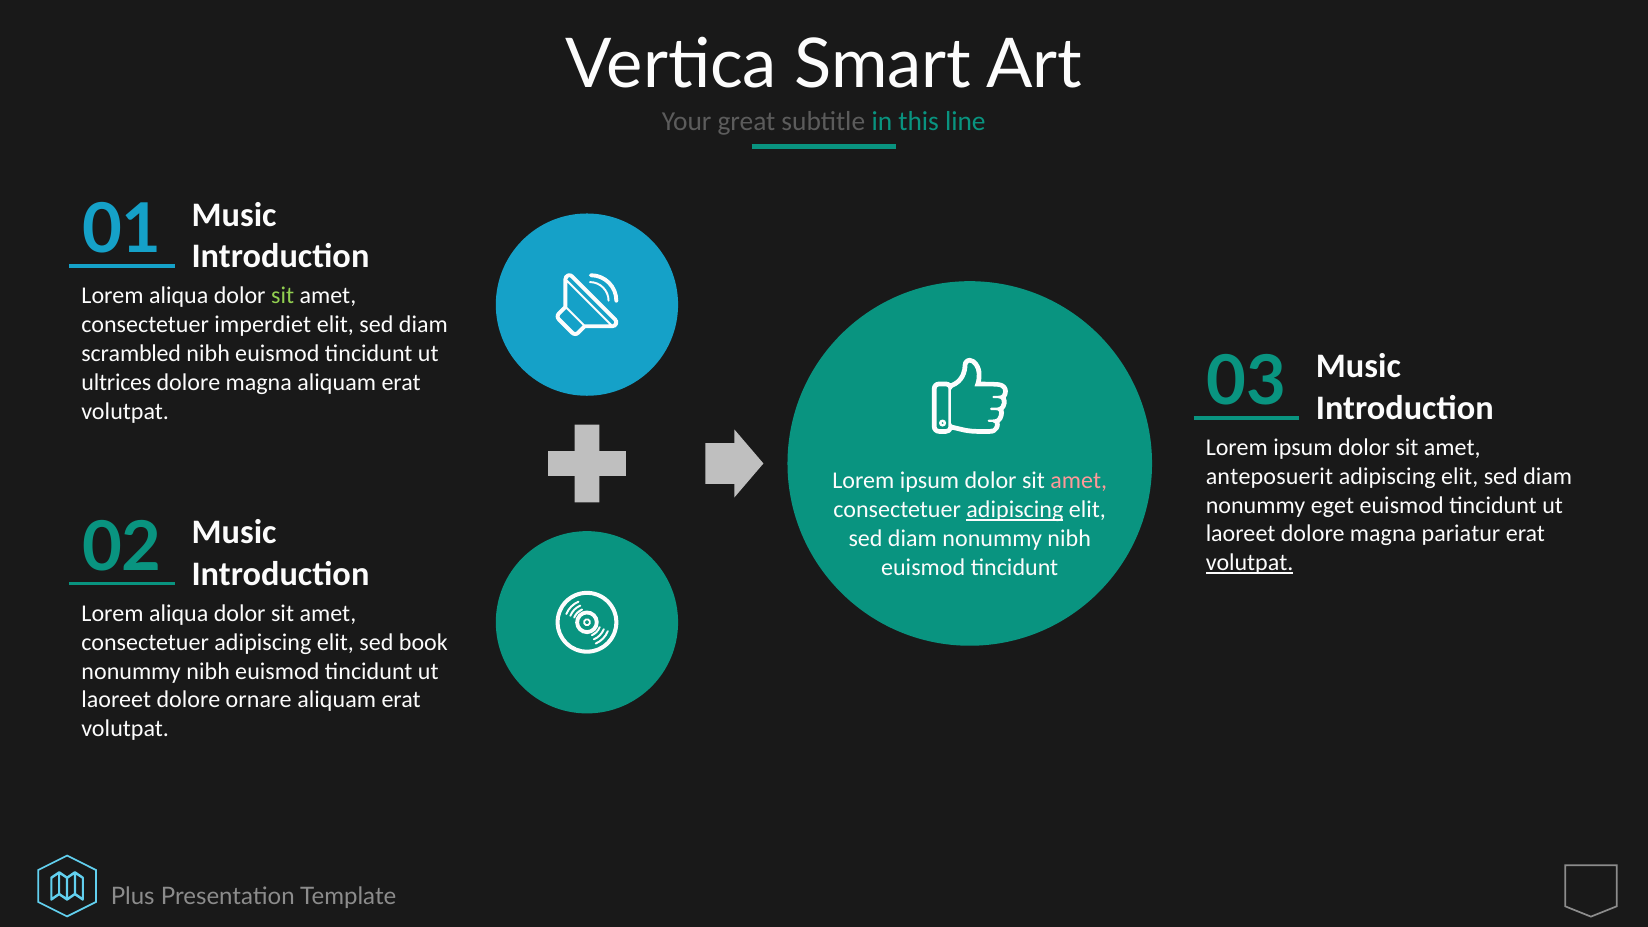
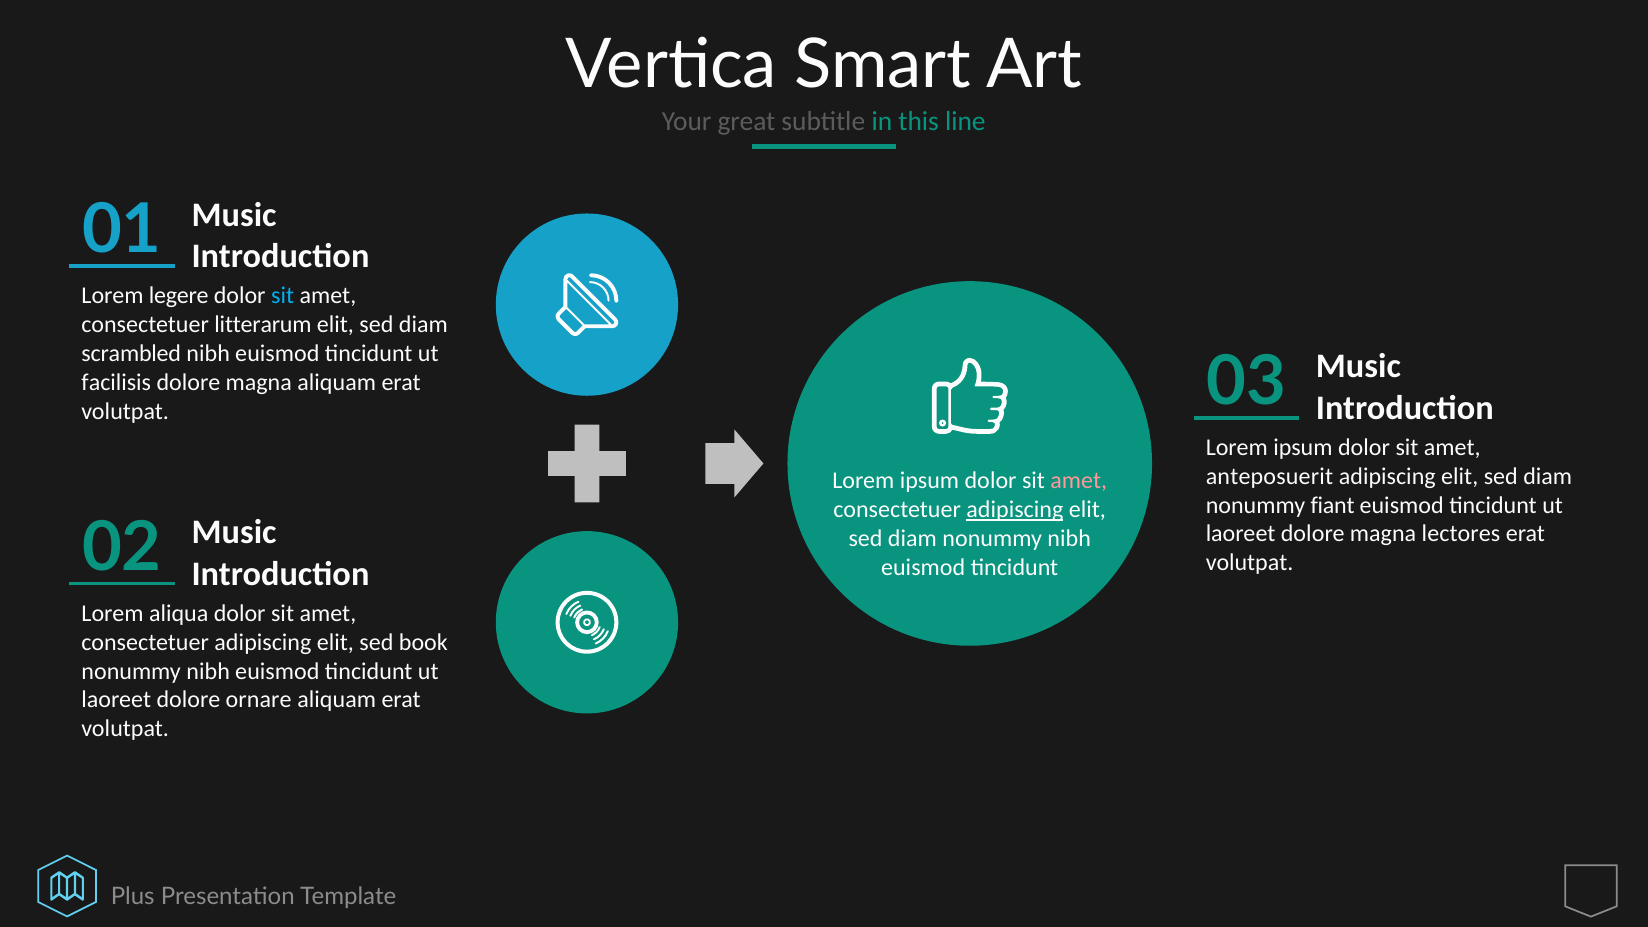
aliqua: aliqua -> legere (179, 296)
sit colour: light green -> light blue (283, 296)
imperdiet: imperdiet -> litterarum (263, 325)
ultrices: ultrices -> facilisis (116, 382)
eget: eget -> fiant (1333, 505)
pariatur: pariatur -> lectores (1461, 534)
volutpat underline: present -> none (1250, 563)
